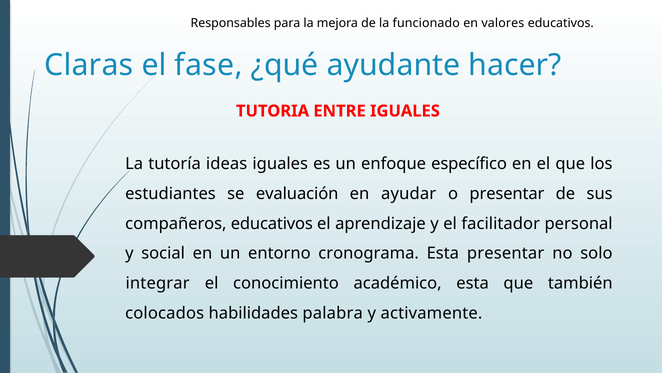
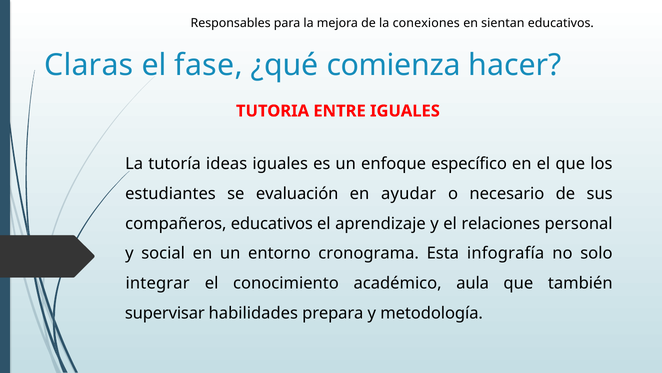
funcionado: funcionado -> conexiones (426, 23)
valores: valores -> sientan (503, 23)
ayudante: ayudante -> comienza (394, 65)
o presentar: presentar -> necesario (507, 193)
facilitador: facilitador -> relaciones (501, 223)
Esta presentar: presentar -> infografía (506, 253)
académico esta: esta -> aula (473, 283)
colocados: colocados -> supervisar (165, 313)
palabra: palabra -> prepara (333, 313)
activamente: activamente -> metodología (432, 313)
